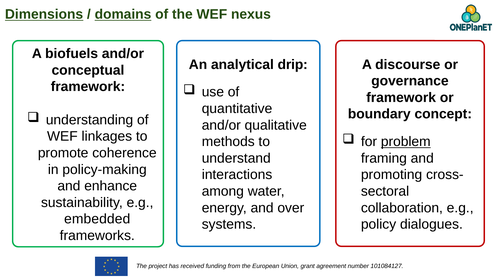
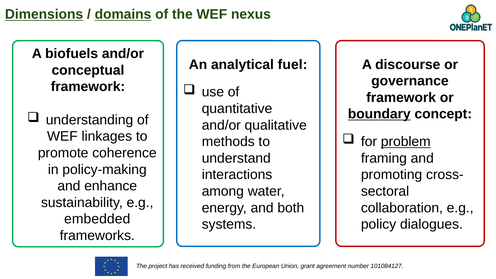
drip: drip -> fuel (293, 64)
boundary underline: none -> present (379, 114)
over: over -> both (291, 208)
